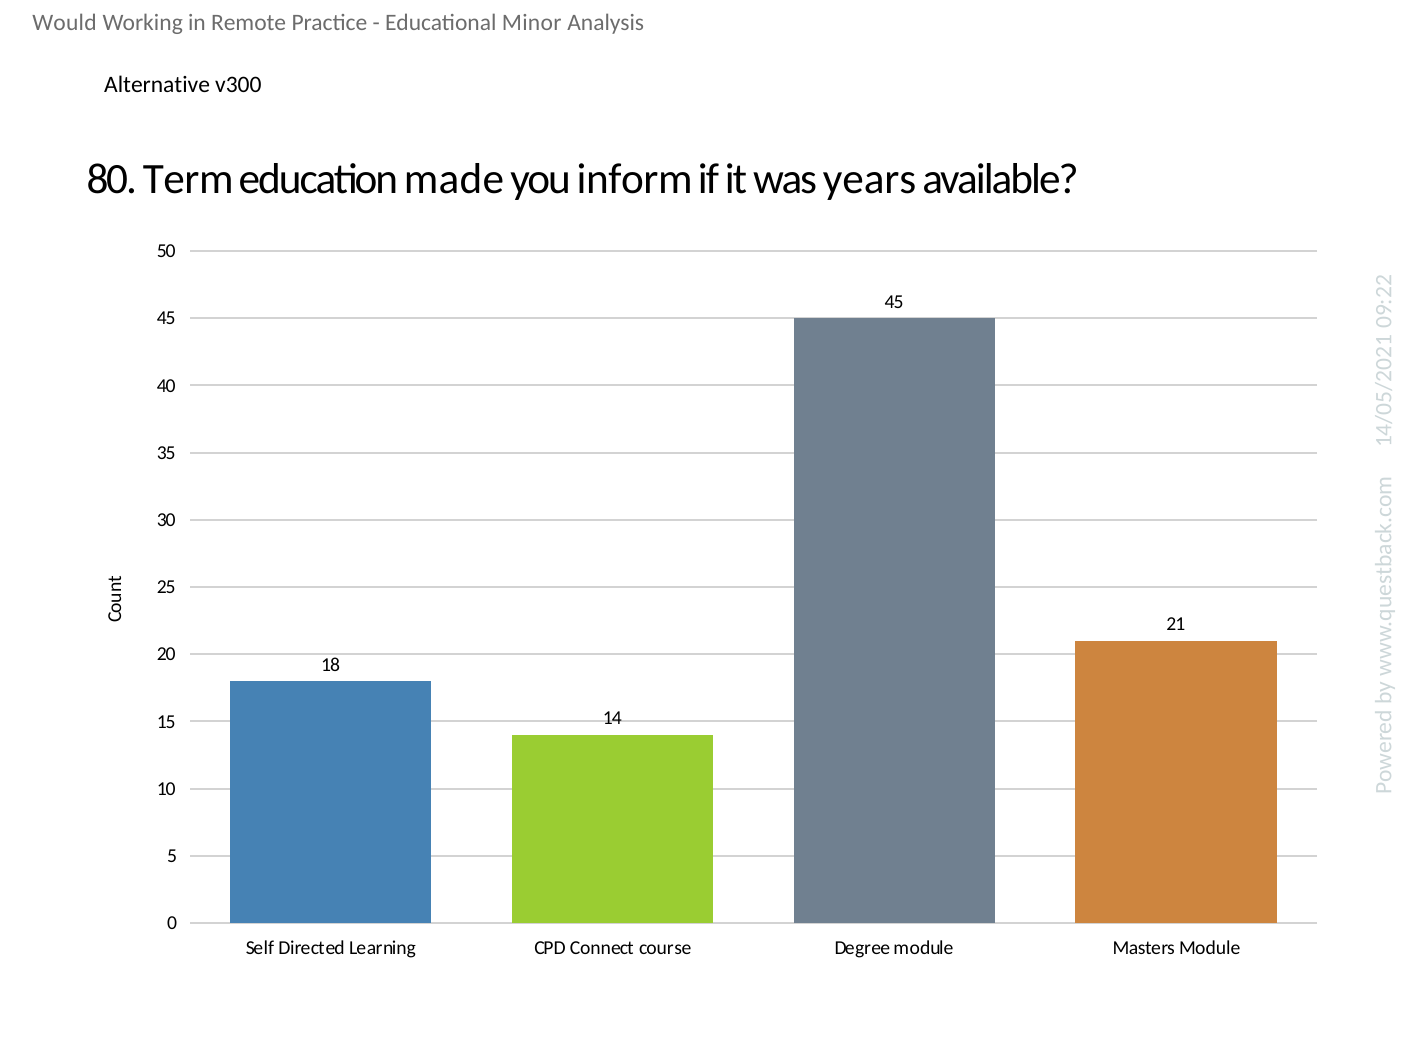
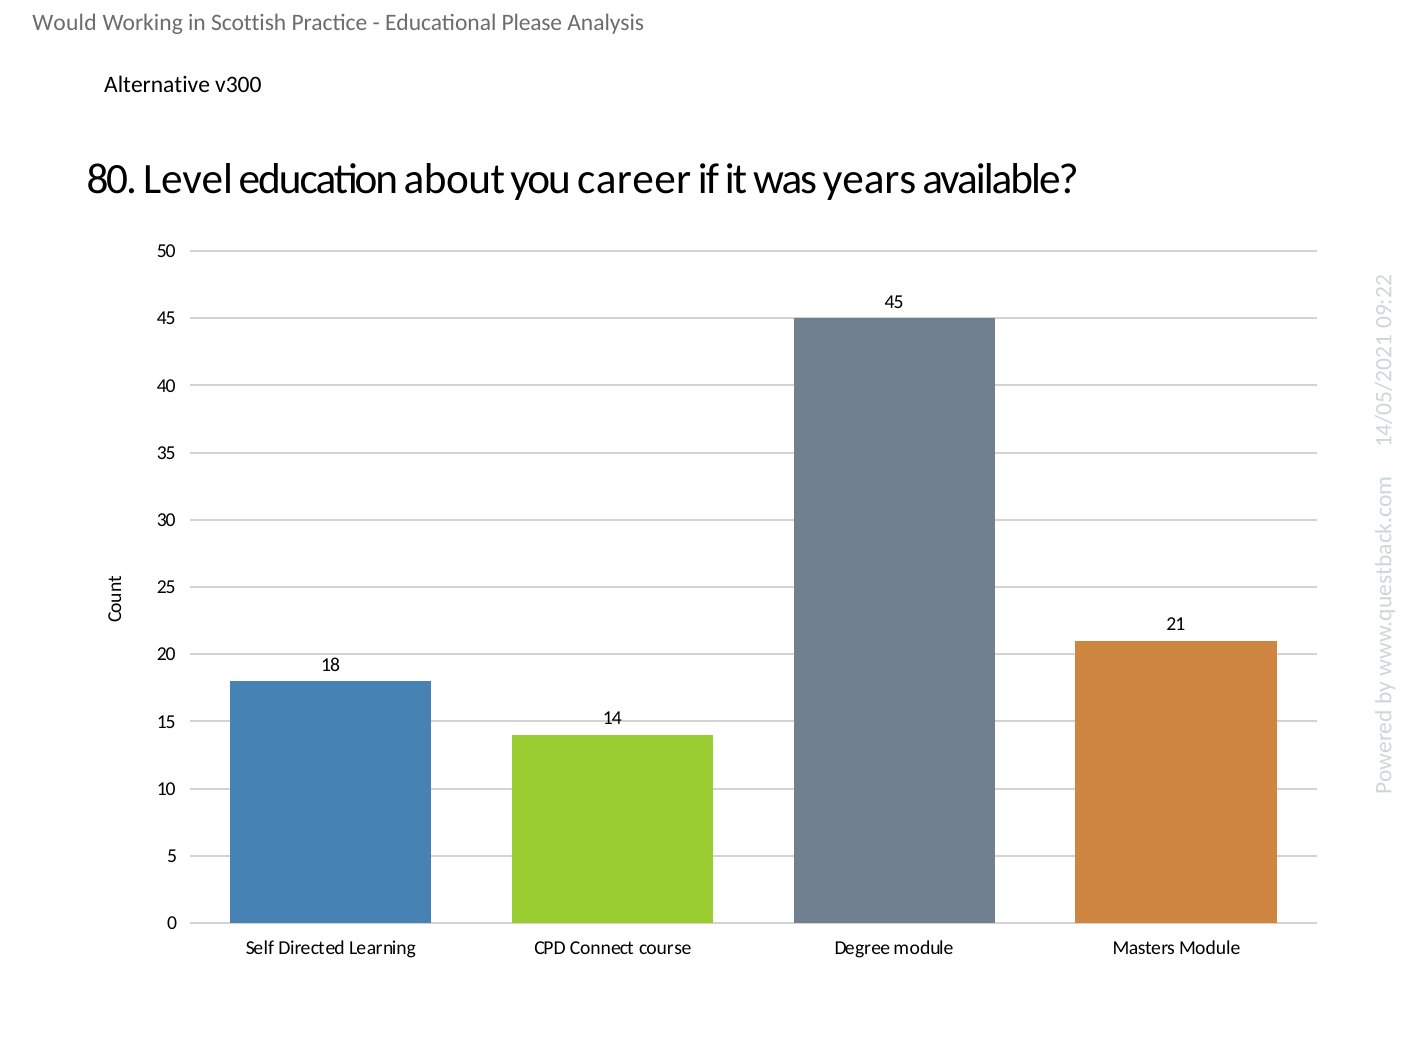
Remote: Remote -> Scottish (249, 23)
Minor: Minor -> Please (532, 23)
Term: Term -> Level (188, 179)
made: made -> about (454, 179)
inform: inform -> career (634, 179)
